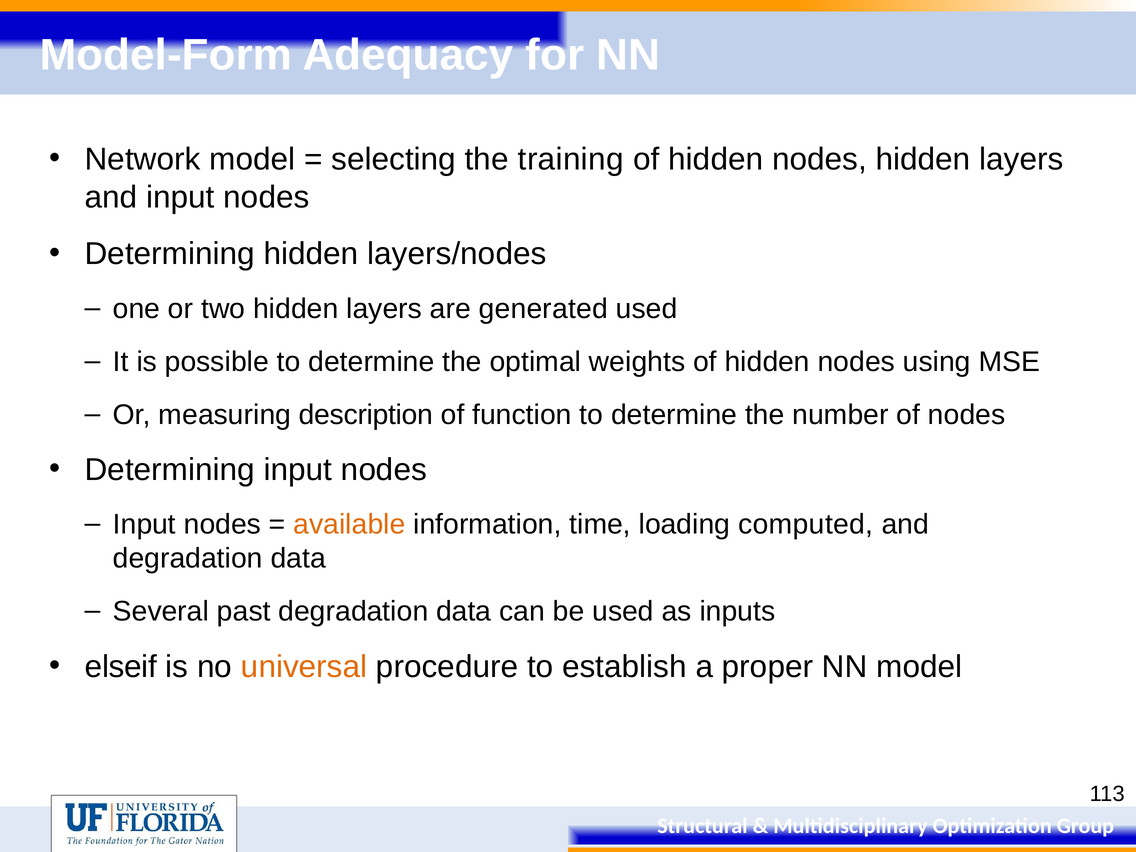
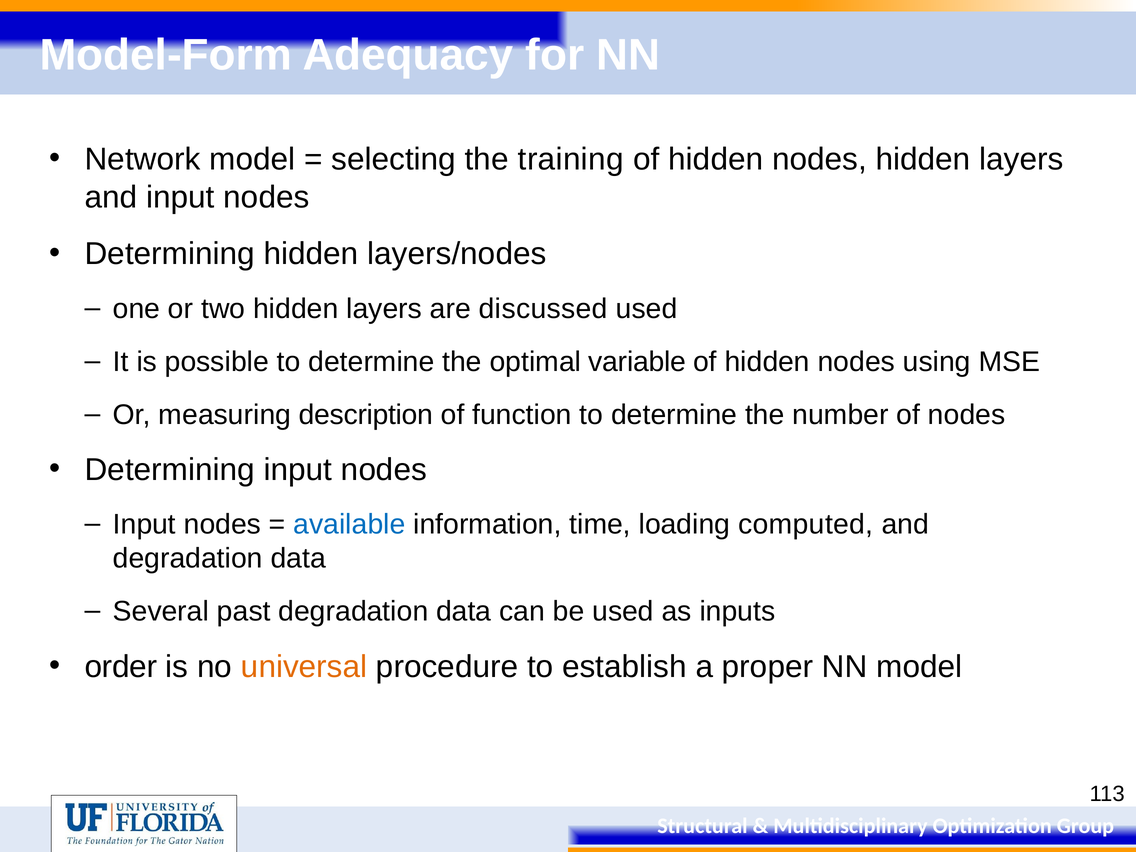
generated: generated -> discussed (543, 309)
weights: weights -> variable (637, 362)
available colour: orange -> blue (349, 525)
elseif: elseif -> order (121, 667)
